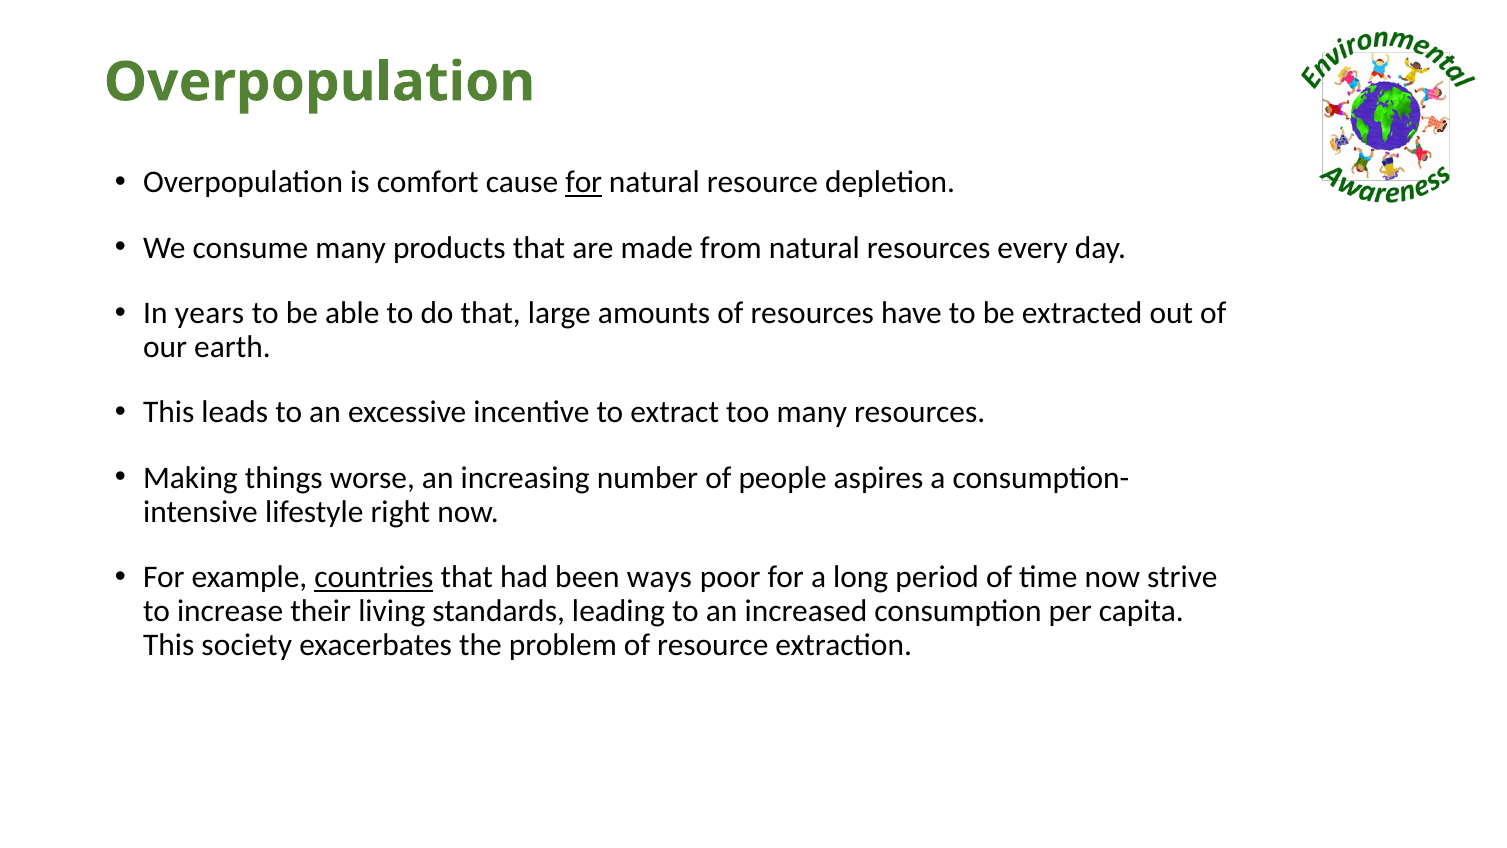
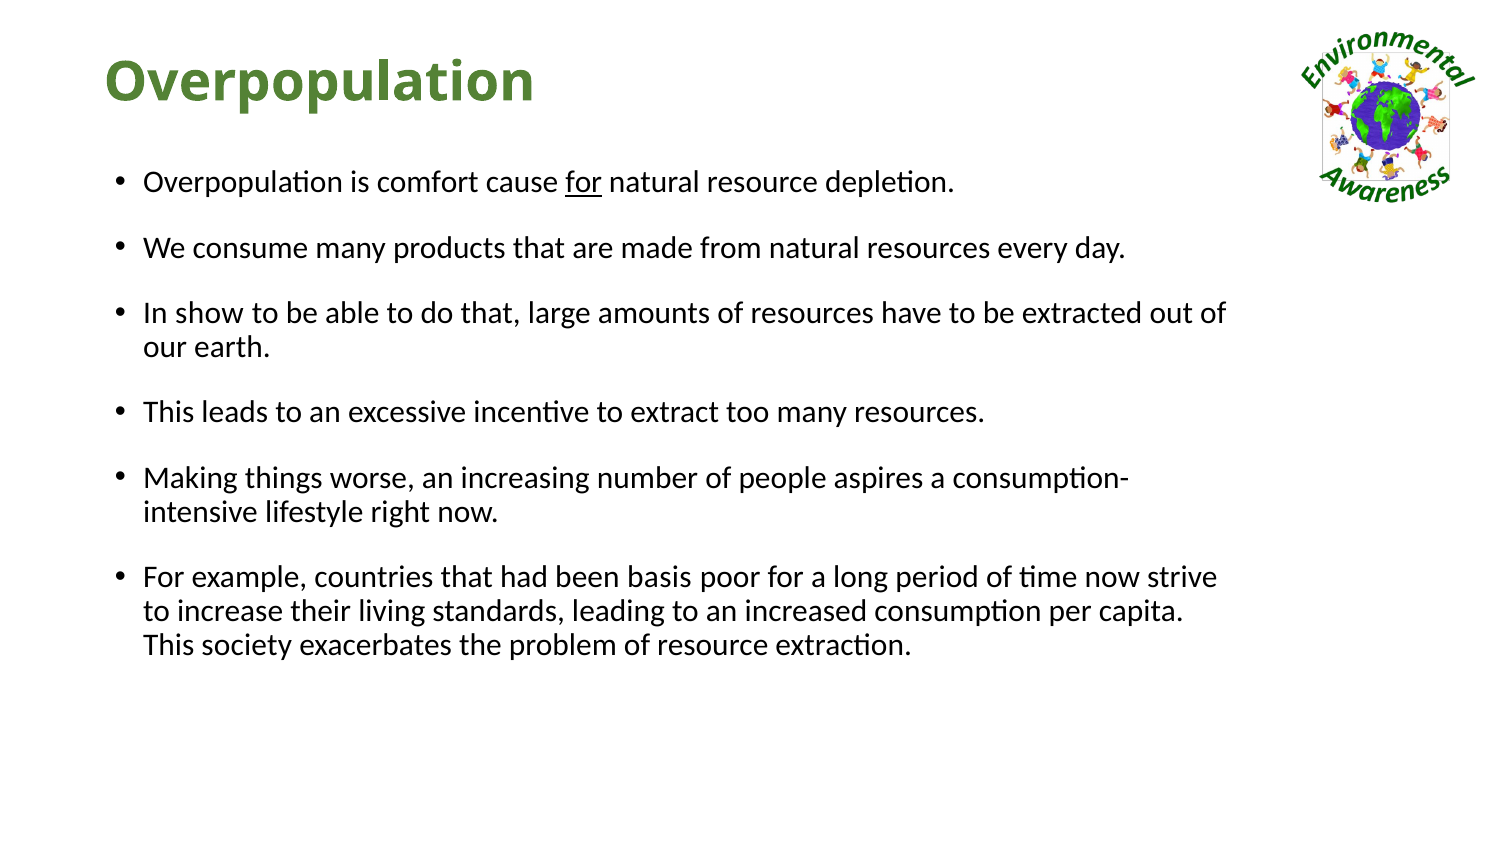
years: years -> show (210, 313)
countries underline: present -> none (374, 577)
ways: ways -> basis (659, 577)
